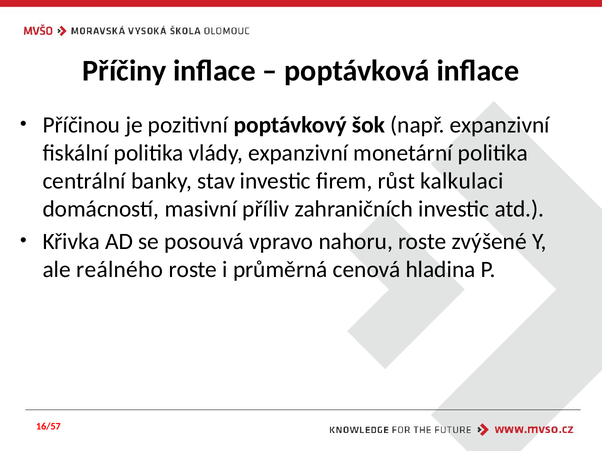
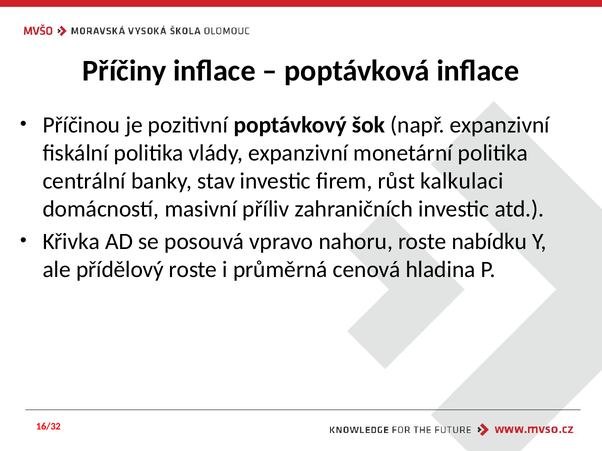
zvýšené: zvýšené -> nabídku (489, 242)
reálného: reálného -> přídělový (120, 270)
16/57: 16/57 -> 16/32 (48, 427)
